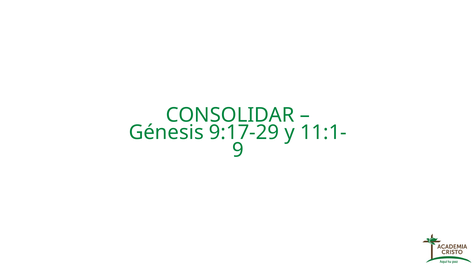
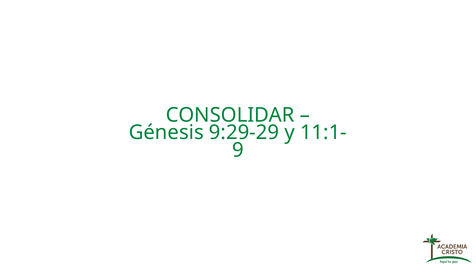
9:17-29: 9:17-29 -> 9:29-29 (244, 132)
